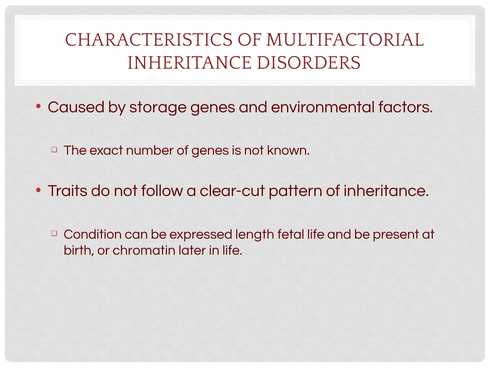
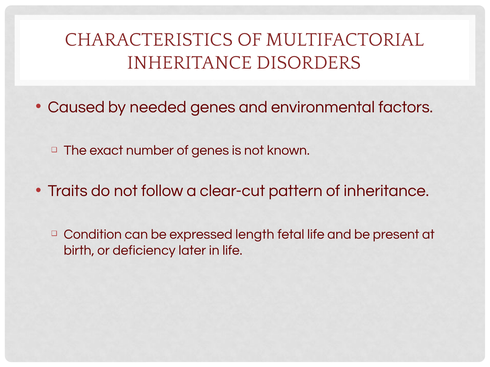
storage: storage -> needed (158, 107)
chromatin: chromatin -> deficiency (144, 251)
